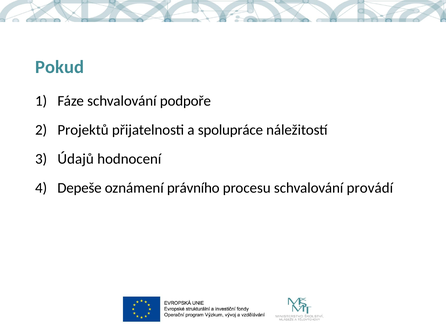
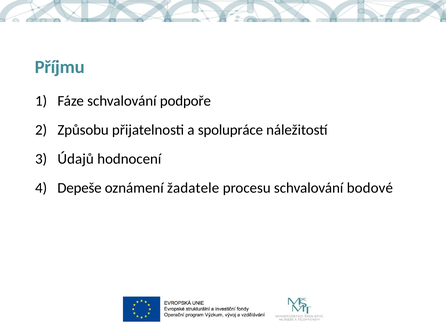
Pokud: Pokud -> Příjmu (60, 67)
Projektů: Projektů -> Způsobu (83, 130)
právního: právního -> žadatele (193, 188)
provádí: provádí -> bodové (370, 188)
